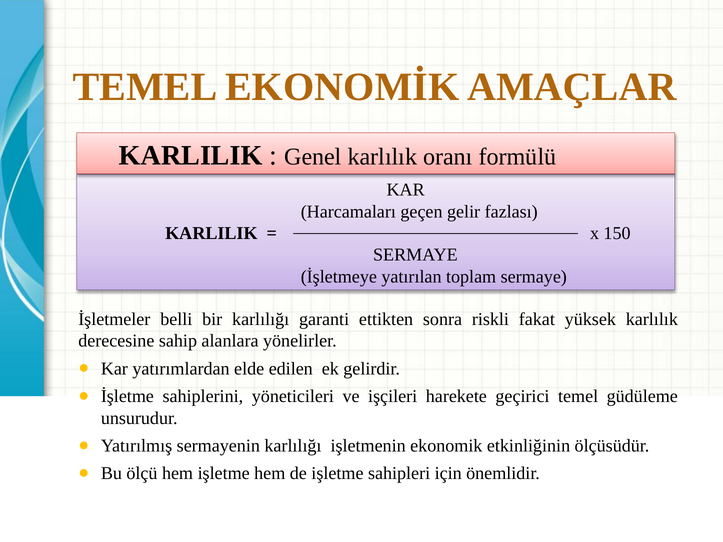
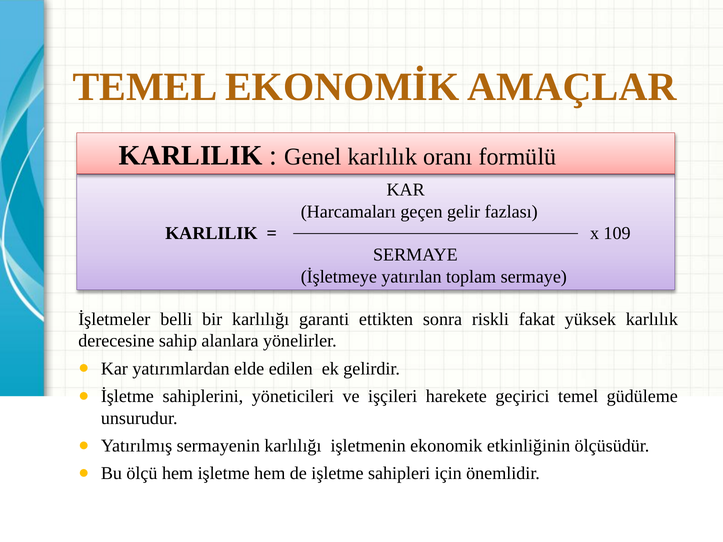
150: 150 -> 109 (617, 233)
